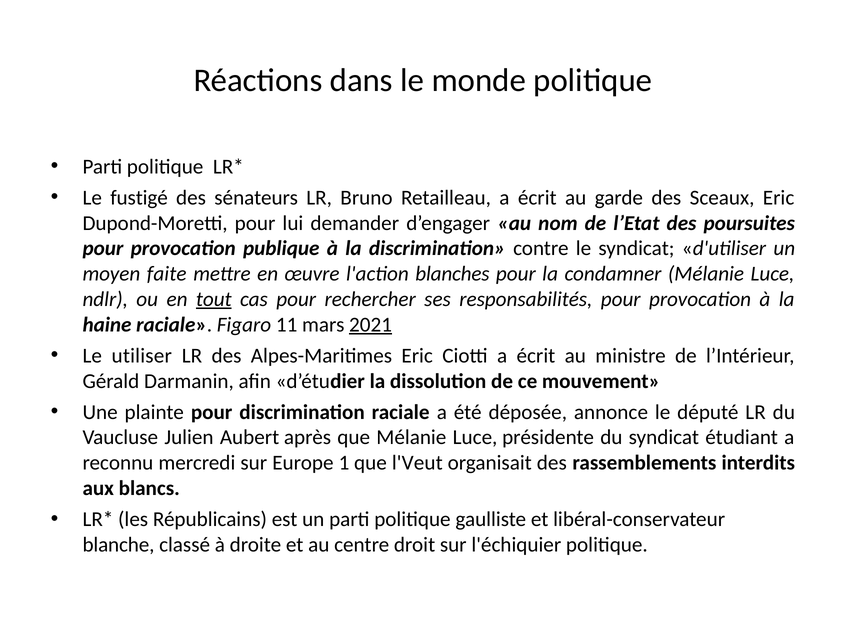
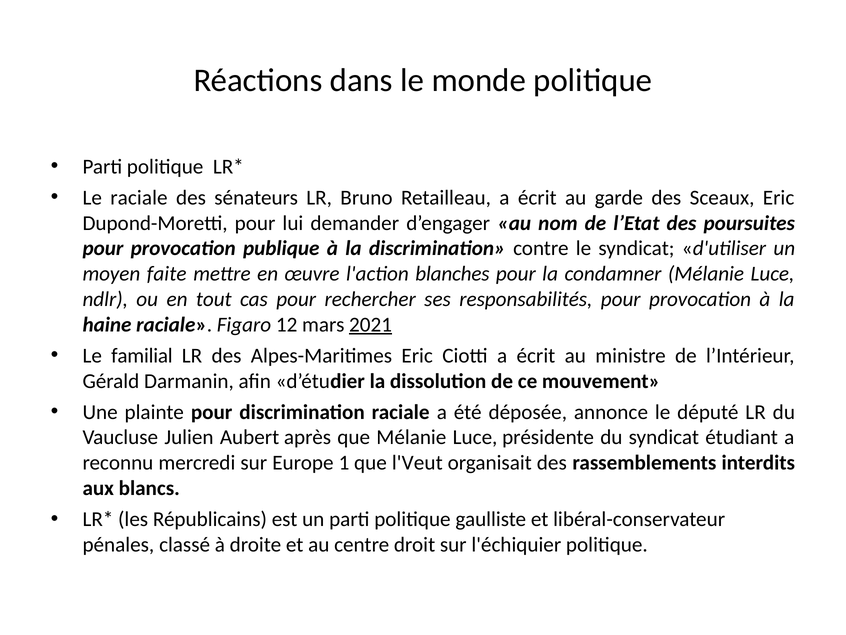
Le fustigé: fustigé -> raciale (139, 197)
tout underline: present -> none (214, 299)
11: 11 -> 12 (287, 324)
utiliser: utiliser -> familial (142, 355)
blanche: blanche -> pénales (118, 544)
